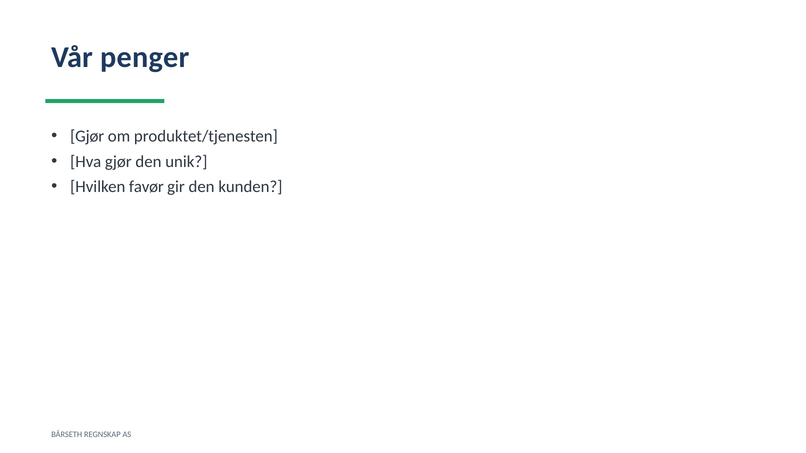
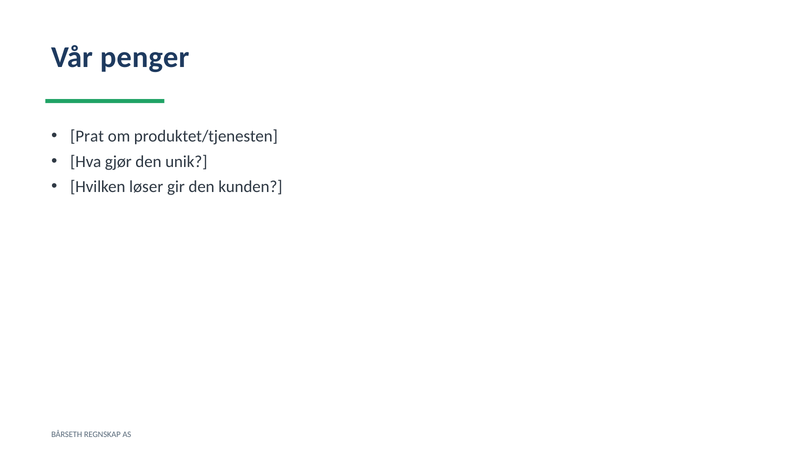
Gjør: Gjør -> Prat (87, 137)
favør: favør -> løser (146, 187)
